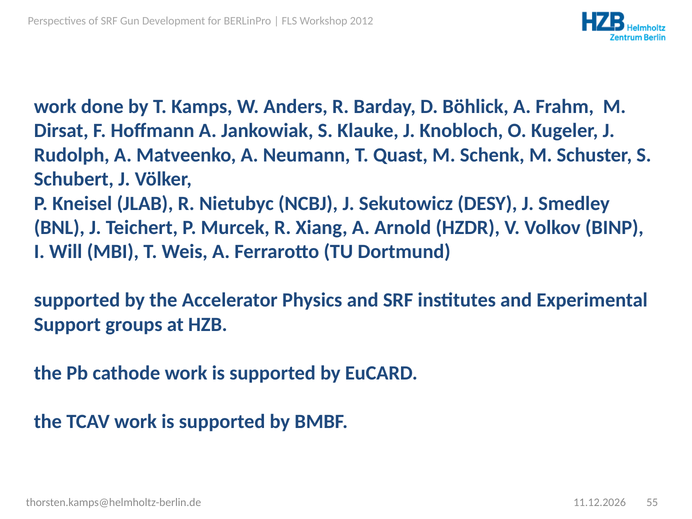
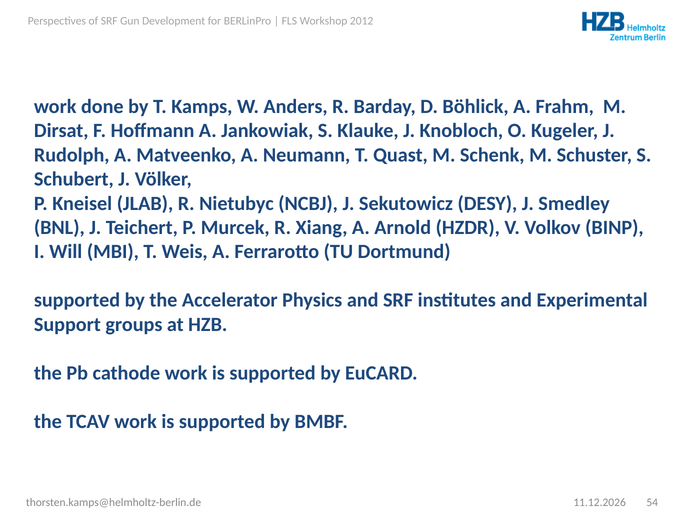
55: 55 -> 54 (652, 502)
